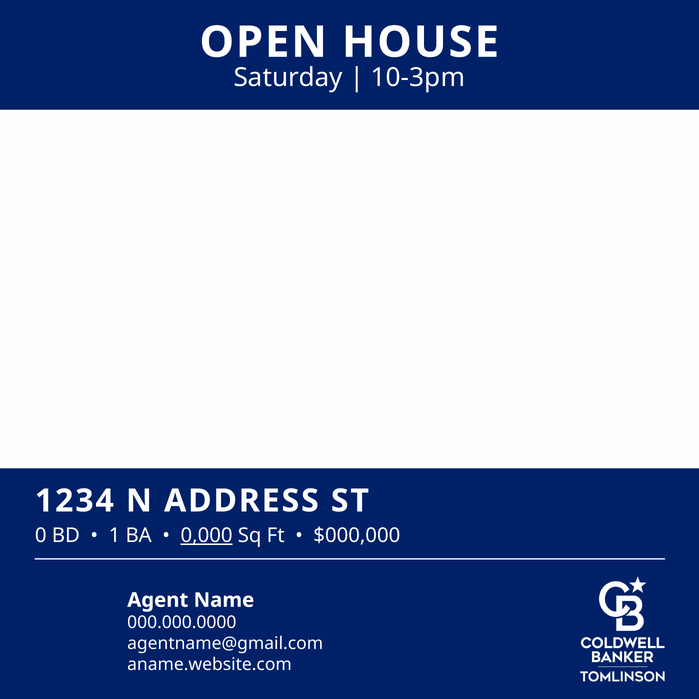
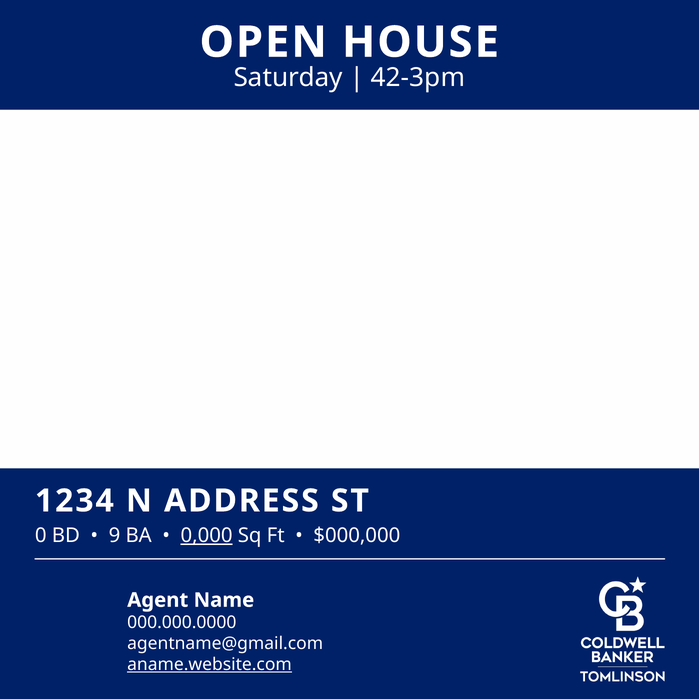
10-3pm: 10-3pm -> 42-3pm (418, 78)
1: 1 -> 9 (114, 535)
aname.website.com underline: none -> present (209, 665)
